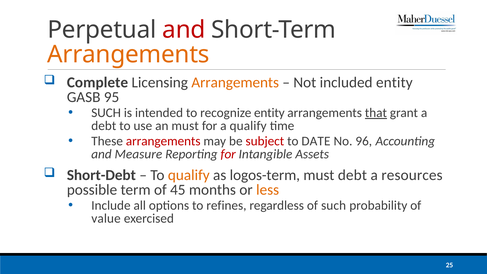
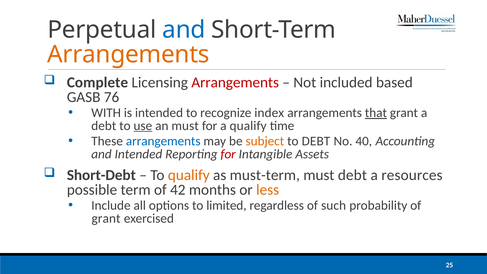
and colour: red -> blue (184, 30)
Arrangements colour: orange -> red (235, 82)
included entity: entity -> based (394, 82)
95: 95 -> 76 (112, 97)
SUCH: SUCH -> WITH (106, 113)
recognize entity: entity -> index (269, 113)
use underline: none -> present (143, 126)
arrangements colour: red -> blue (163, 141)
subject colour: red -> orange (265, 141)
to DATE: DATE -> DEBT (316, 141)
96: 96 -> 40 (364, 141)
and Measure: Measure -> Intended (138, 154)
logos-term: logos-term -> must-term (265, 175)
45: 45 -> 42 (178, 190)
refines: refines -> limited (226, 206)
value: value -> grant (106, 218)
